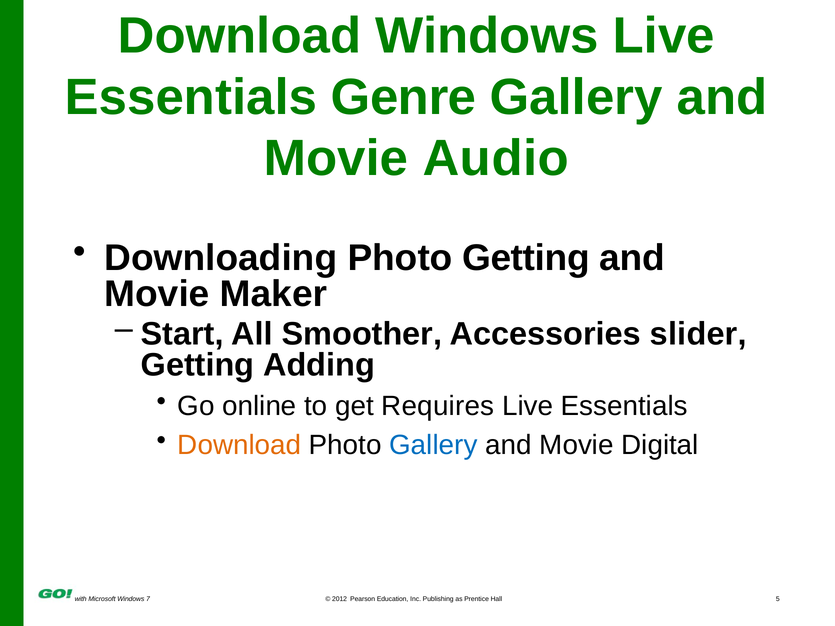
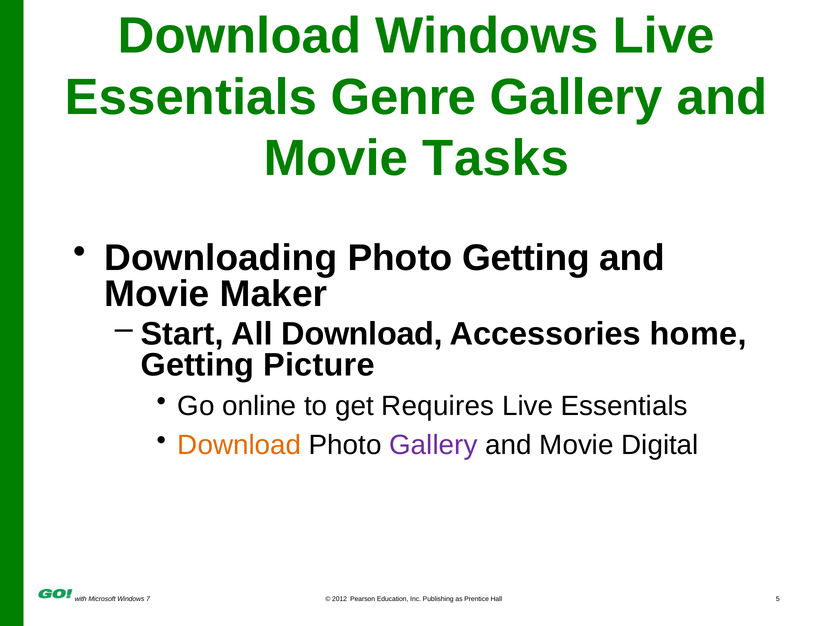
Audio: Audio -> Tasks (496, 159)
All Smoother: Smoother -> Download (362, 334)
slider: slider -> home (698, 334)
Adding: Adding -> Picture (319, 365)
Gallery colour: blue -> purple (433, 445)
